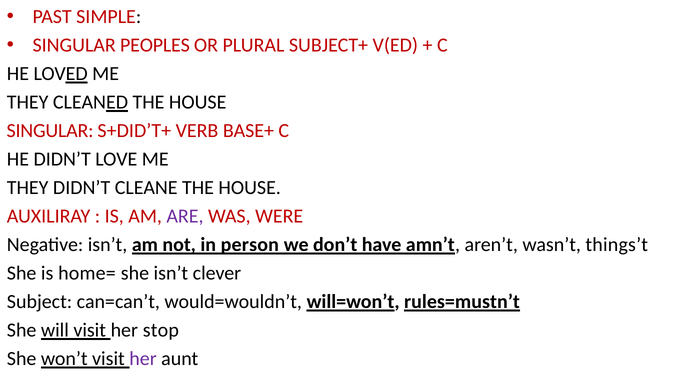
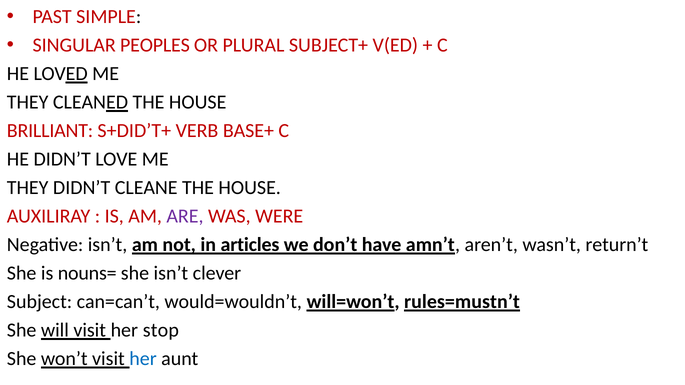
SINGULAR: SINGULAR -> BRILLIANT (50, 131)
person: person -> articles (250, 245)
things’t: things’t -> return’t (617, 245)
home=: home= -> nouns= (87, 274)
her colour: purple -> blue (143, 359)
